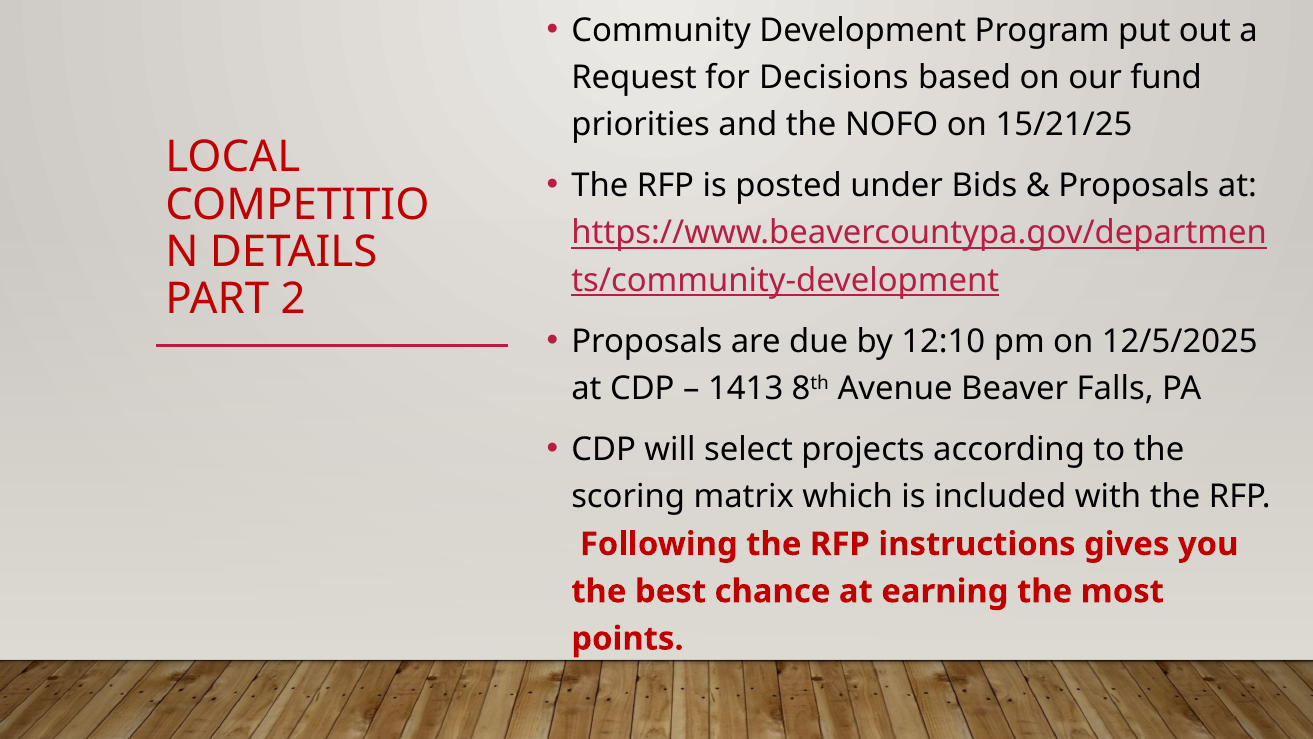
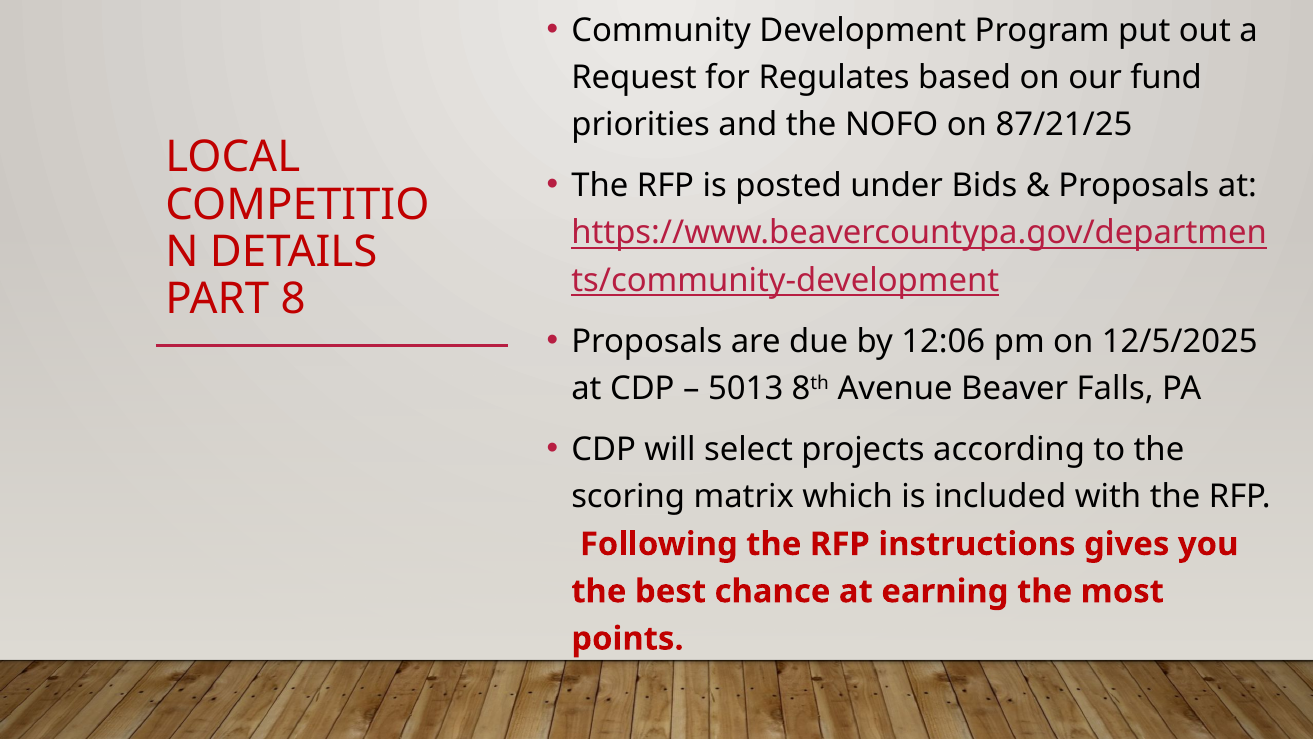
Decisions: Decisions -> Regulates (834, 77)
15/21/25: 15/21/25 -> 87/21/25 (1064, 125)
2: 2 -> 8 (293, 299)
12:10: 12:10 -> 12:06 (943, 341)
1413: 1413 -> 5013 (746, 388)
